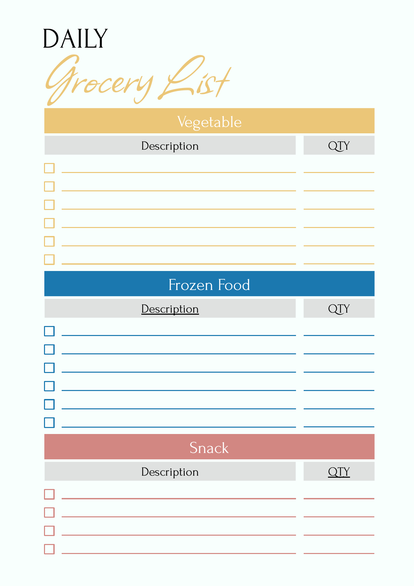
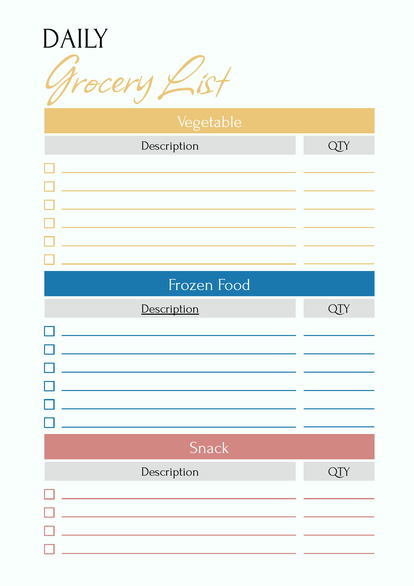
QTY underline: present -> none (339, 471)
